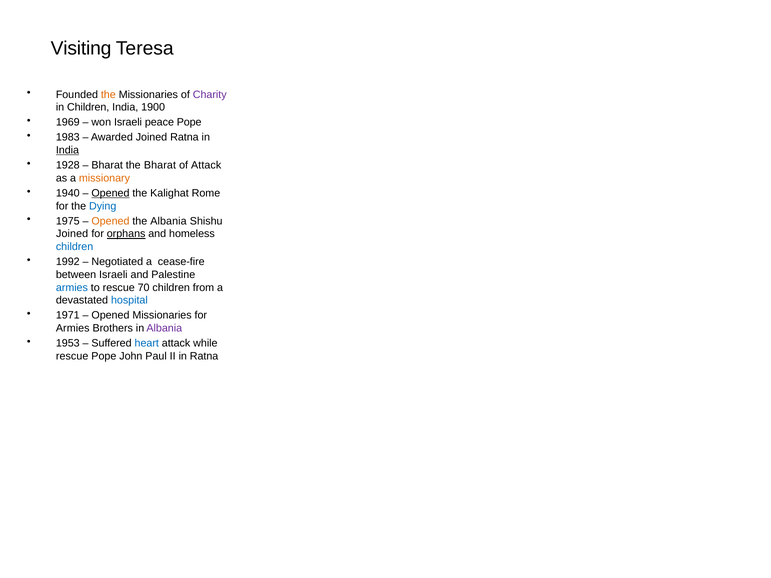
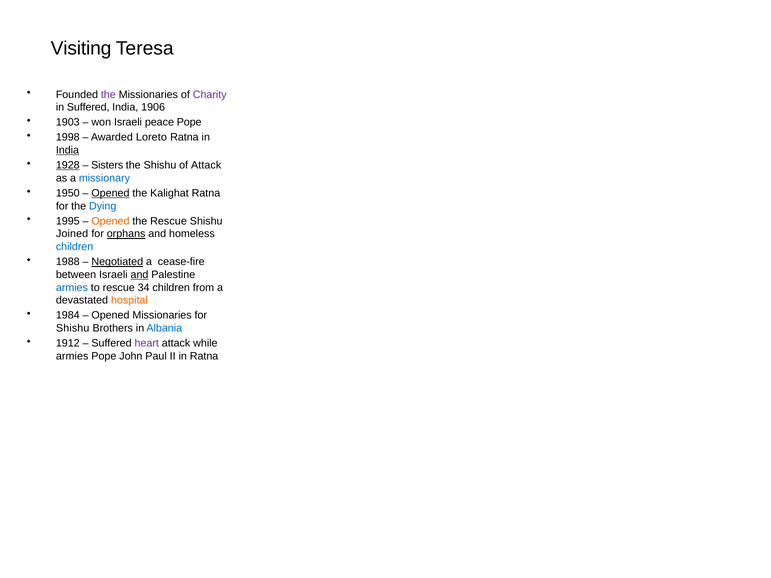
the colour: orange -> purple (108, 95)
in Children: Children -> Suffered (88, 107)
1900: 1900 -> 1906 (153, 107)
1969: 1969 -> 1903 (68, 122)
1983: 1983 -> 1998 (68, 137)
Awarded Joined: Joined -> Loreto (151, 137)
1928 underline: none -> present (68, 165)
Bharat: Bharat -> Sisters (107, 165)
the Bharat: Bharat -> Shishu (160, 165)
missionary colour: orange -> blue (104, 178)
1940: 1940 -> 1950 (68, 193)
Kalighat Rome: Rome -> Ratna (206, 193)
1975: 1975 -> 1995 (68, 221)
the Albania: Albania -> Rescue (169, 221)
1992: 1992 -> 1988 (68, 262)
Negotiated underline: none -> present (117, 262)
and underline: none -> present (139, 275)
70: 70 -> 34 (144, 288)
hospital colour: blue -> orange (129, 301)
1971: 1971 -> 1984 (68, 316)
Armies: Armies -> Shishu (73, 328)
Albania colour: purple -> blue (164, 328)
1953: 1953 -> 1912 (68, 343)
heart colour: blue -> purple (147, 343)
rescue: rescue -> armies (72, 356)
